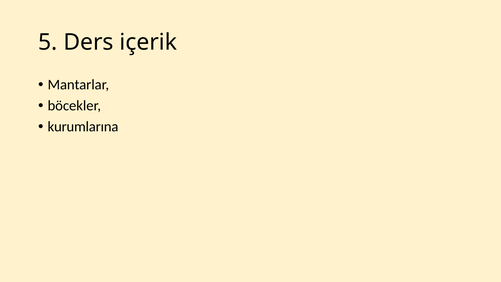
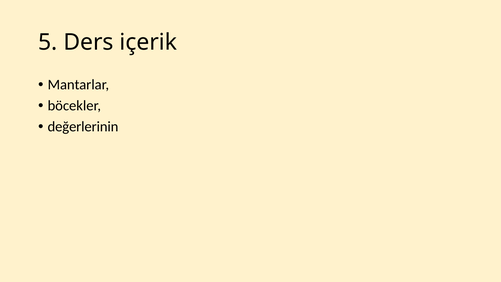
kurumlarına: kurumlarına -> değerlerinin (83, 127)
